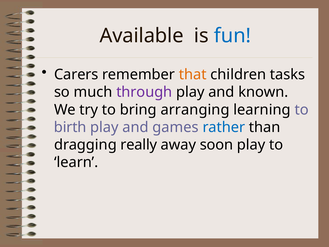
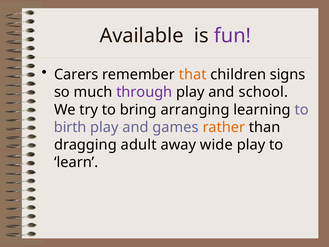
fun colour: blue -> purple (233, 36)
tasks: tasks -> signs (288, 74)
known: known -> school (263, 92)
rather colour: blue -> orange (224, 127)
really: really -> adult (139, 145)
soon: soon -> wide (216, 145)
